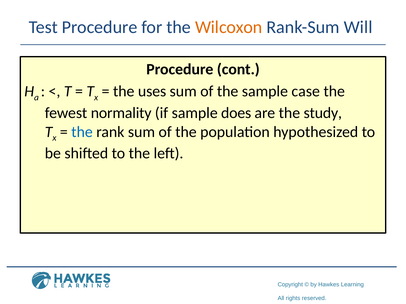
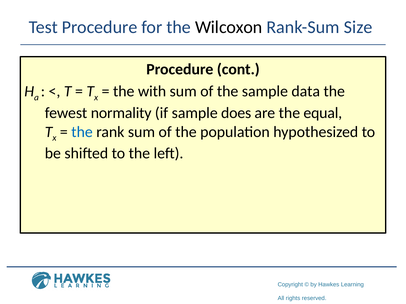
Wilcoxon colour: orange -> black (229, 27)
Will: Will -> Size (358, 27)
uses: uses -> with (152, 92)
case: case -> data (306, 92)
study: study -> equal (323, 113)
